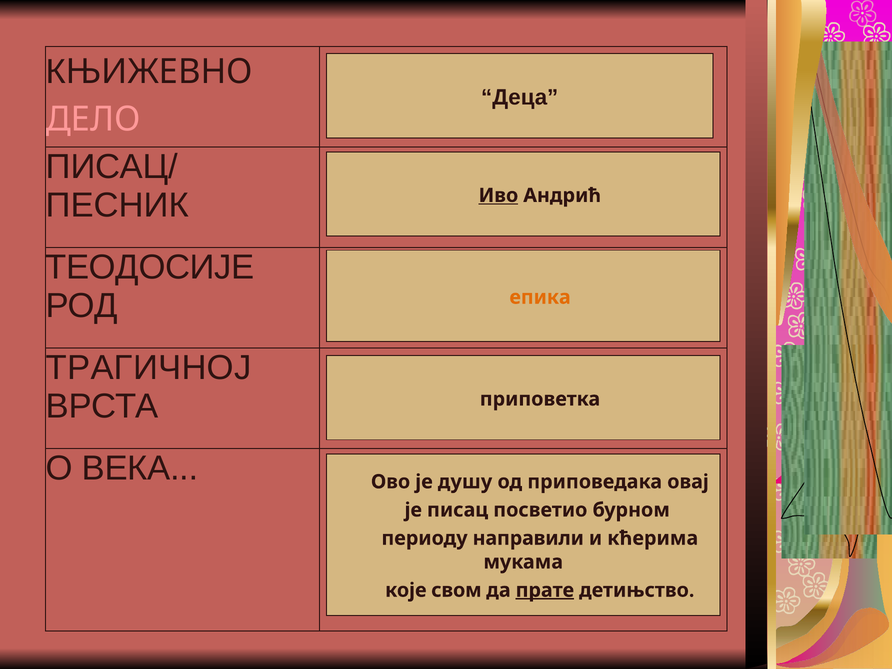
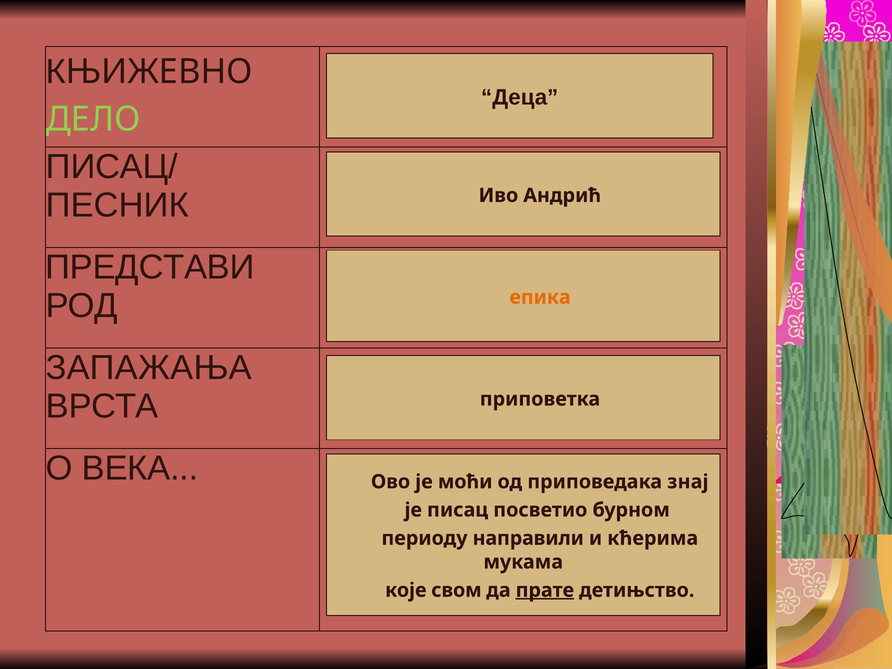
ДЕЛО colour: pink -> light green (93, 119)
Иво underline: present -> none (498, 195)
ТЕОДОСИЈЕ: ТЕОДОСИЈЕ -> ПРЕДСТАВИ (150, 267)
ТРАГИЧНОЈ: ТРАГИЧНОЈ -> ЗАПАЖАЊА (149, 368)
душу: душу -> моћи (465, 482)
овај: овај -> знај (688, 482)
